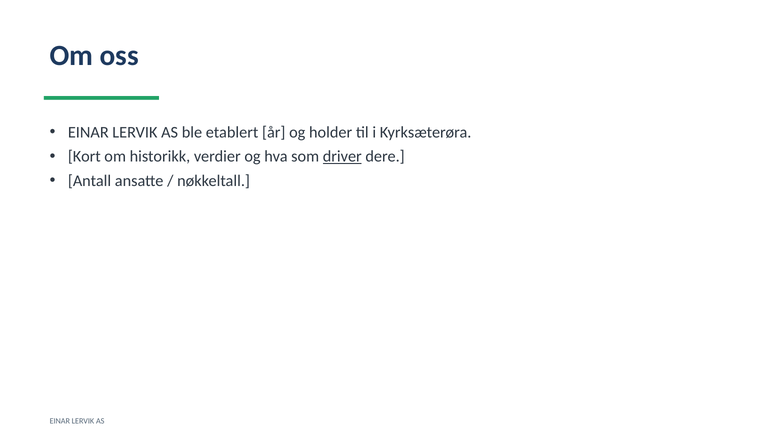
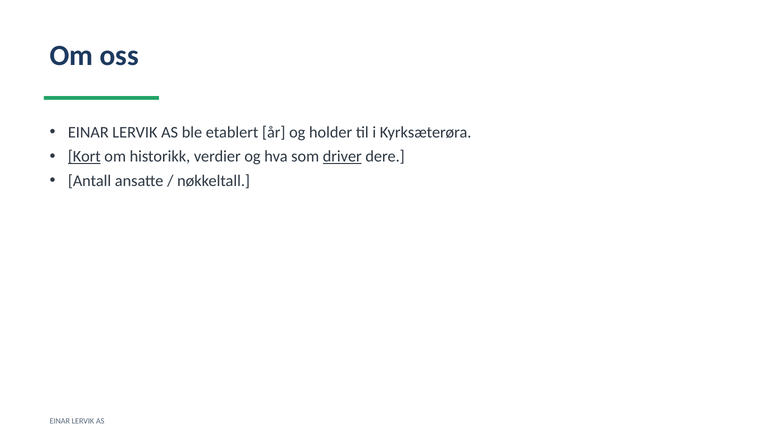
Kort underline: none -> present (84, 156)
